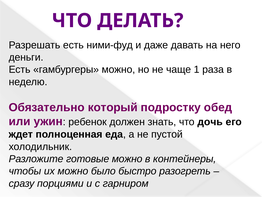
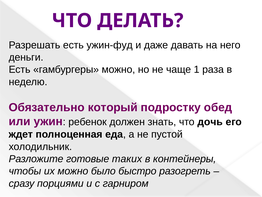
ними-фуд: ними-фуд -> ужин-фуд (110, 45)
готовые можно: можно -> таких (127, 159)
